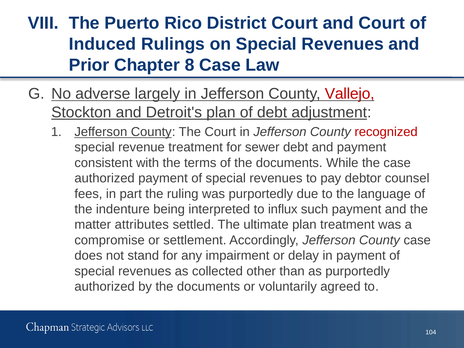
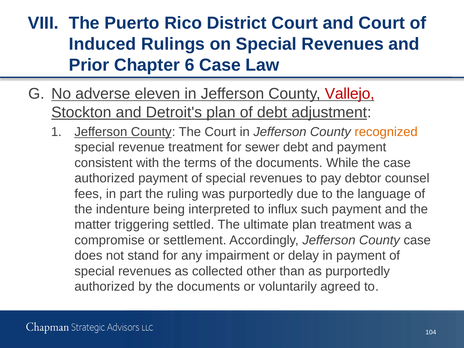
8: 8 -> 6 (190, 65)
largely: largely -> eleven (157, 94)
recognized colour: red -> orange (386, 132)
attributes: attributes -> triggering (142, 225)
